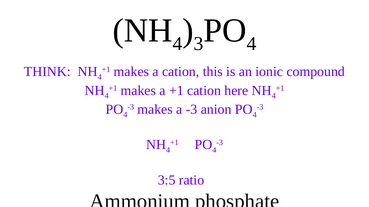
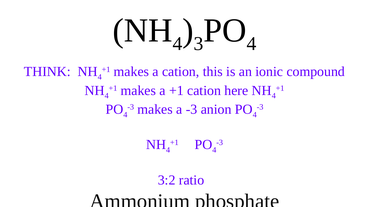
3:5: 3:5 -> 3:2 (167, 181)
